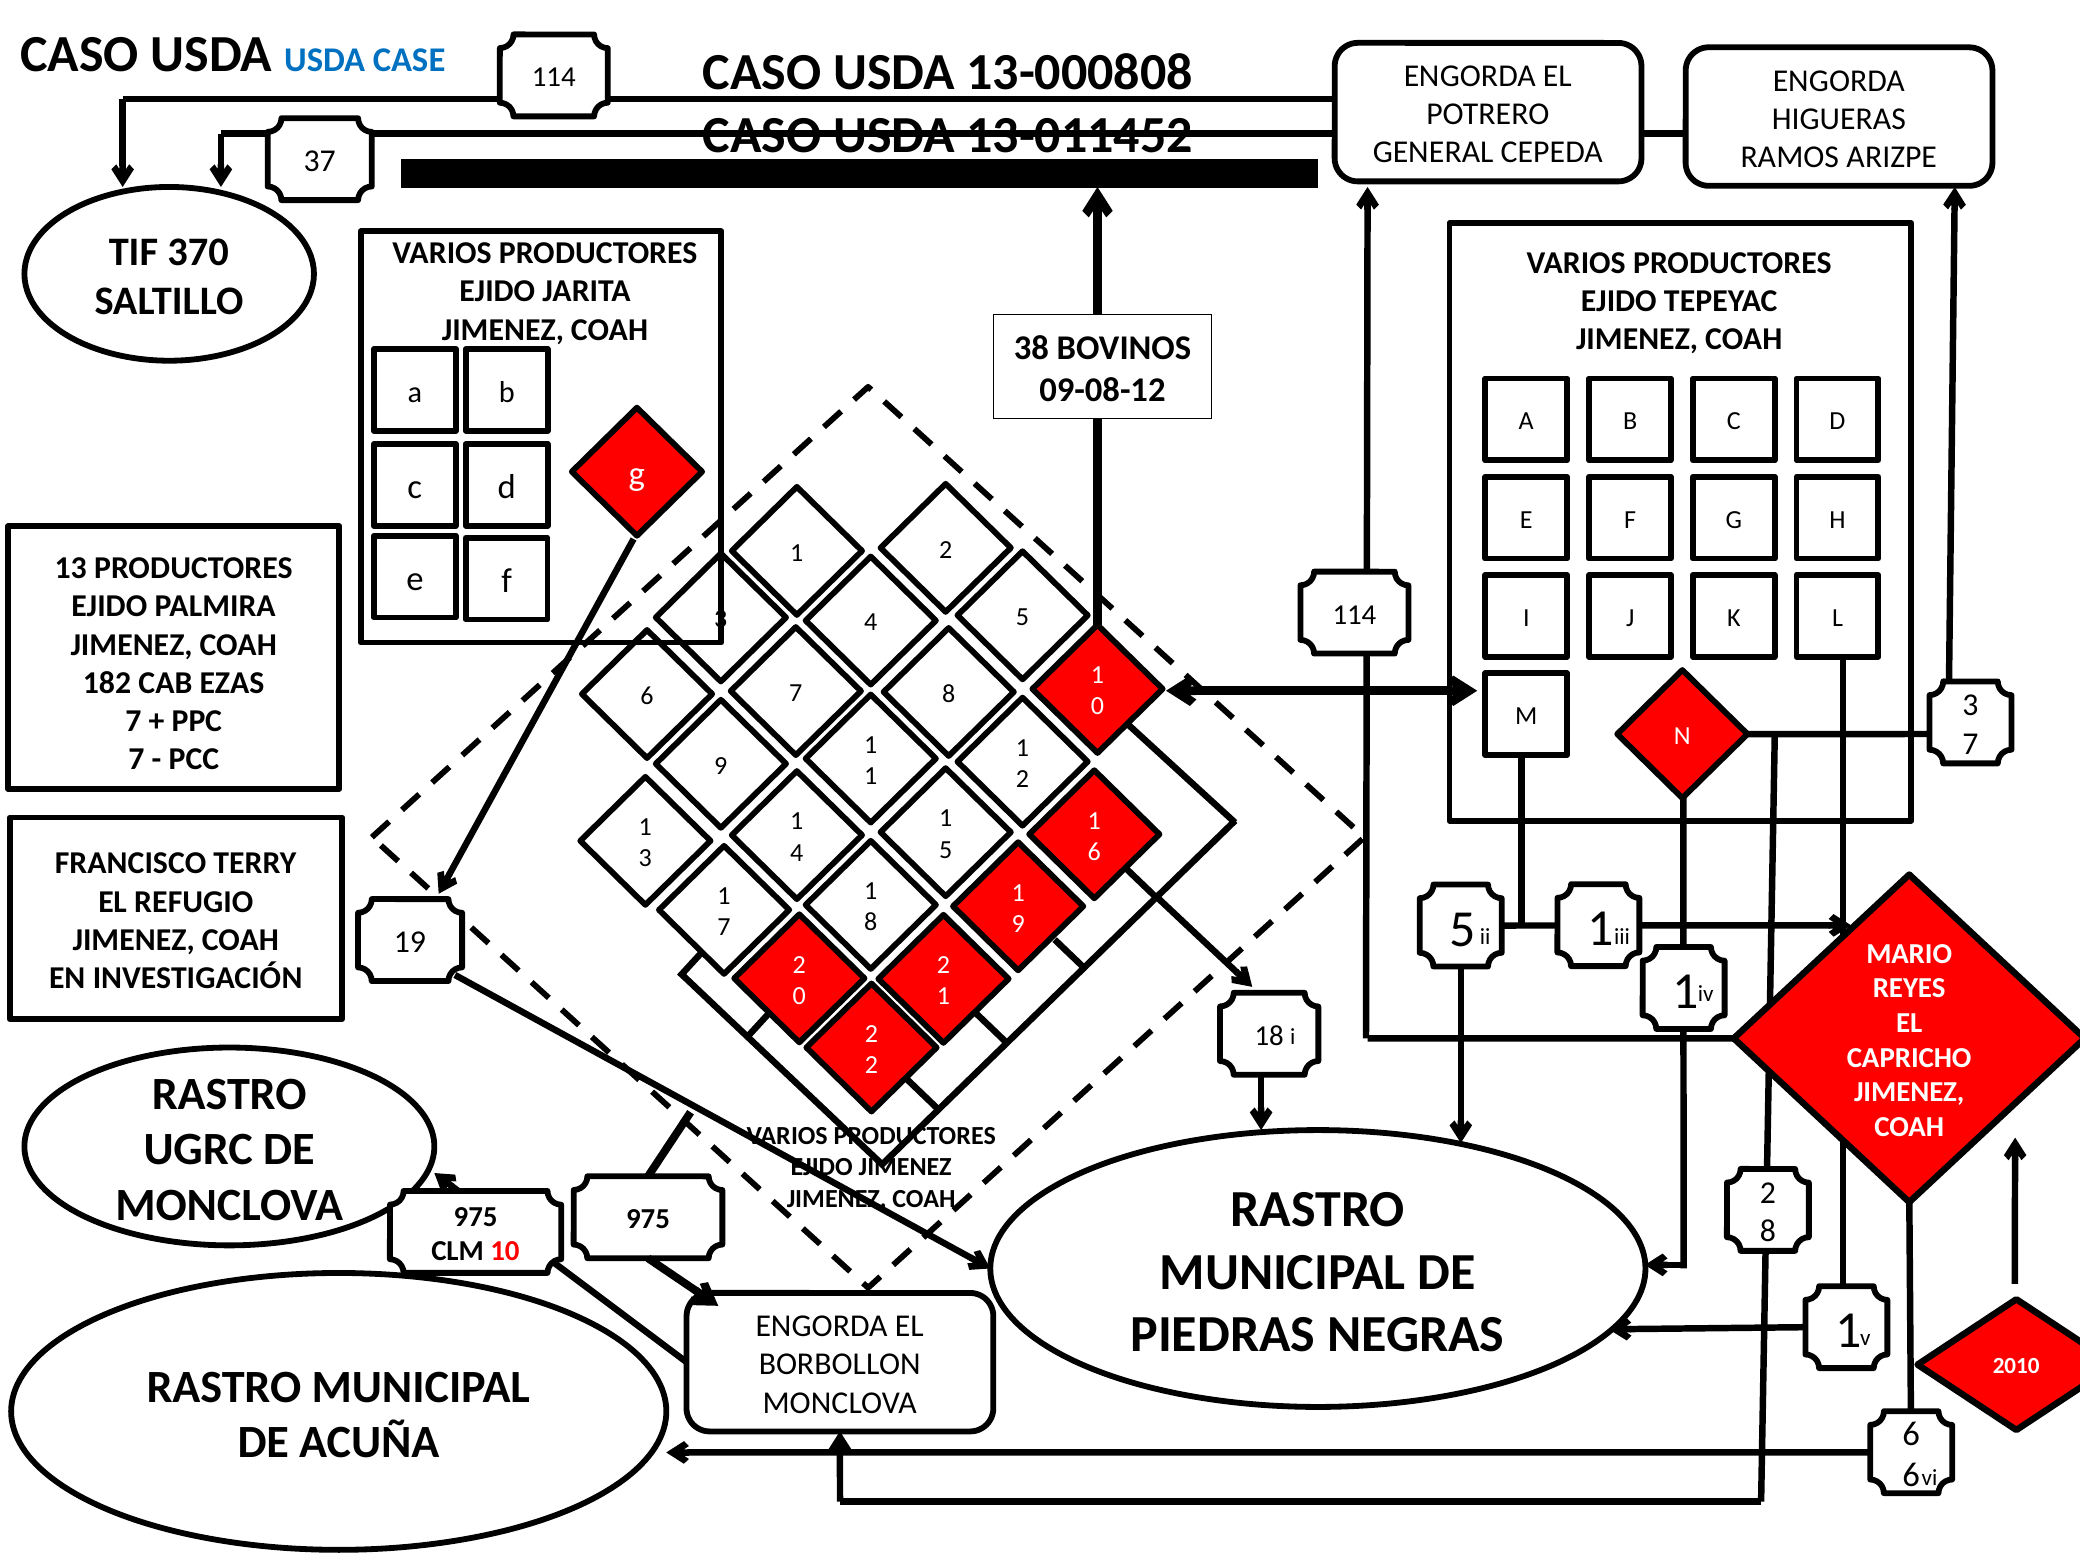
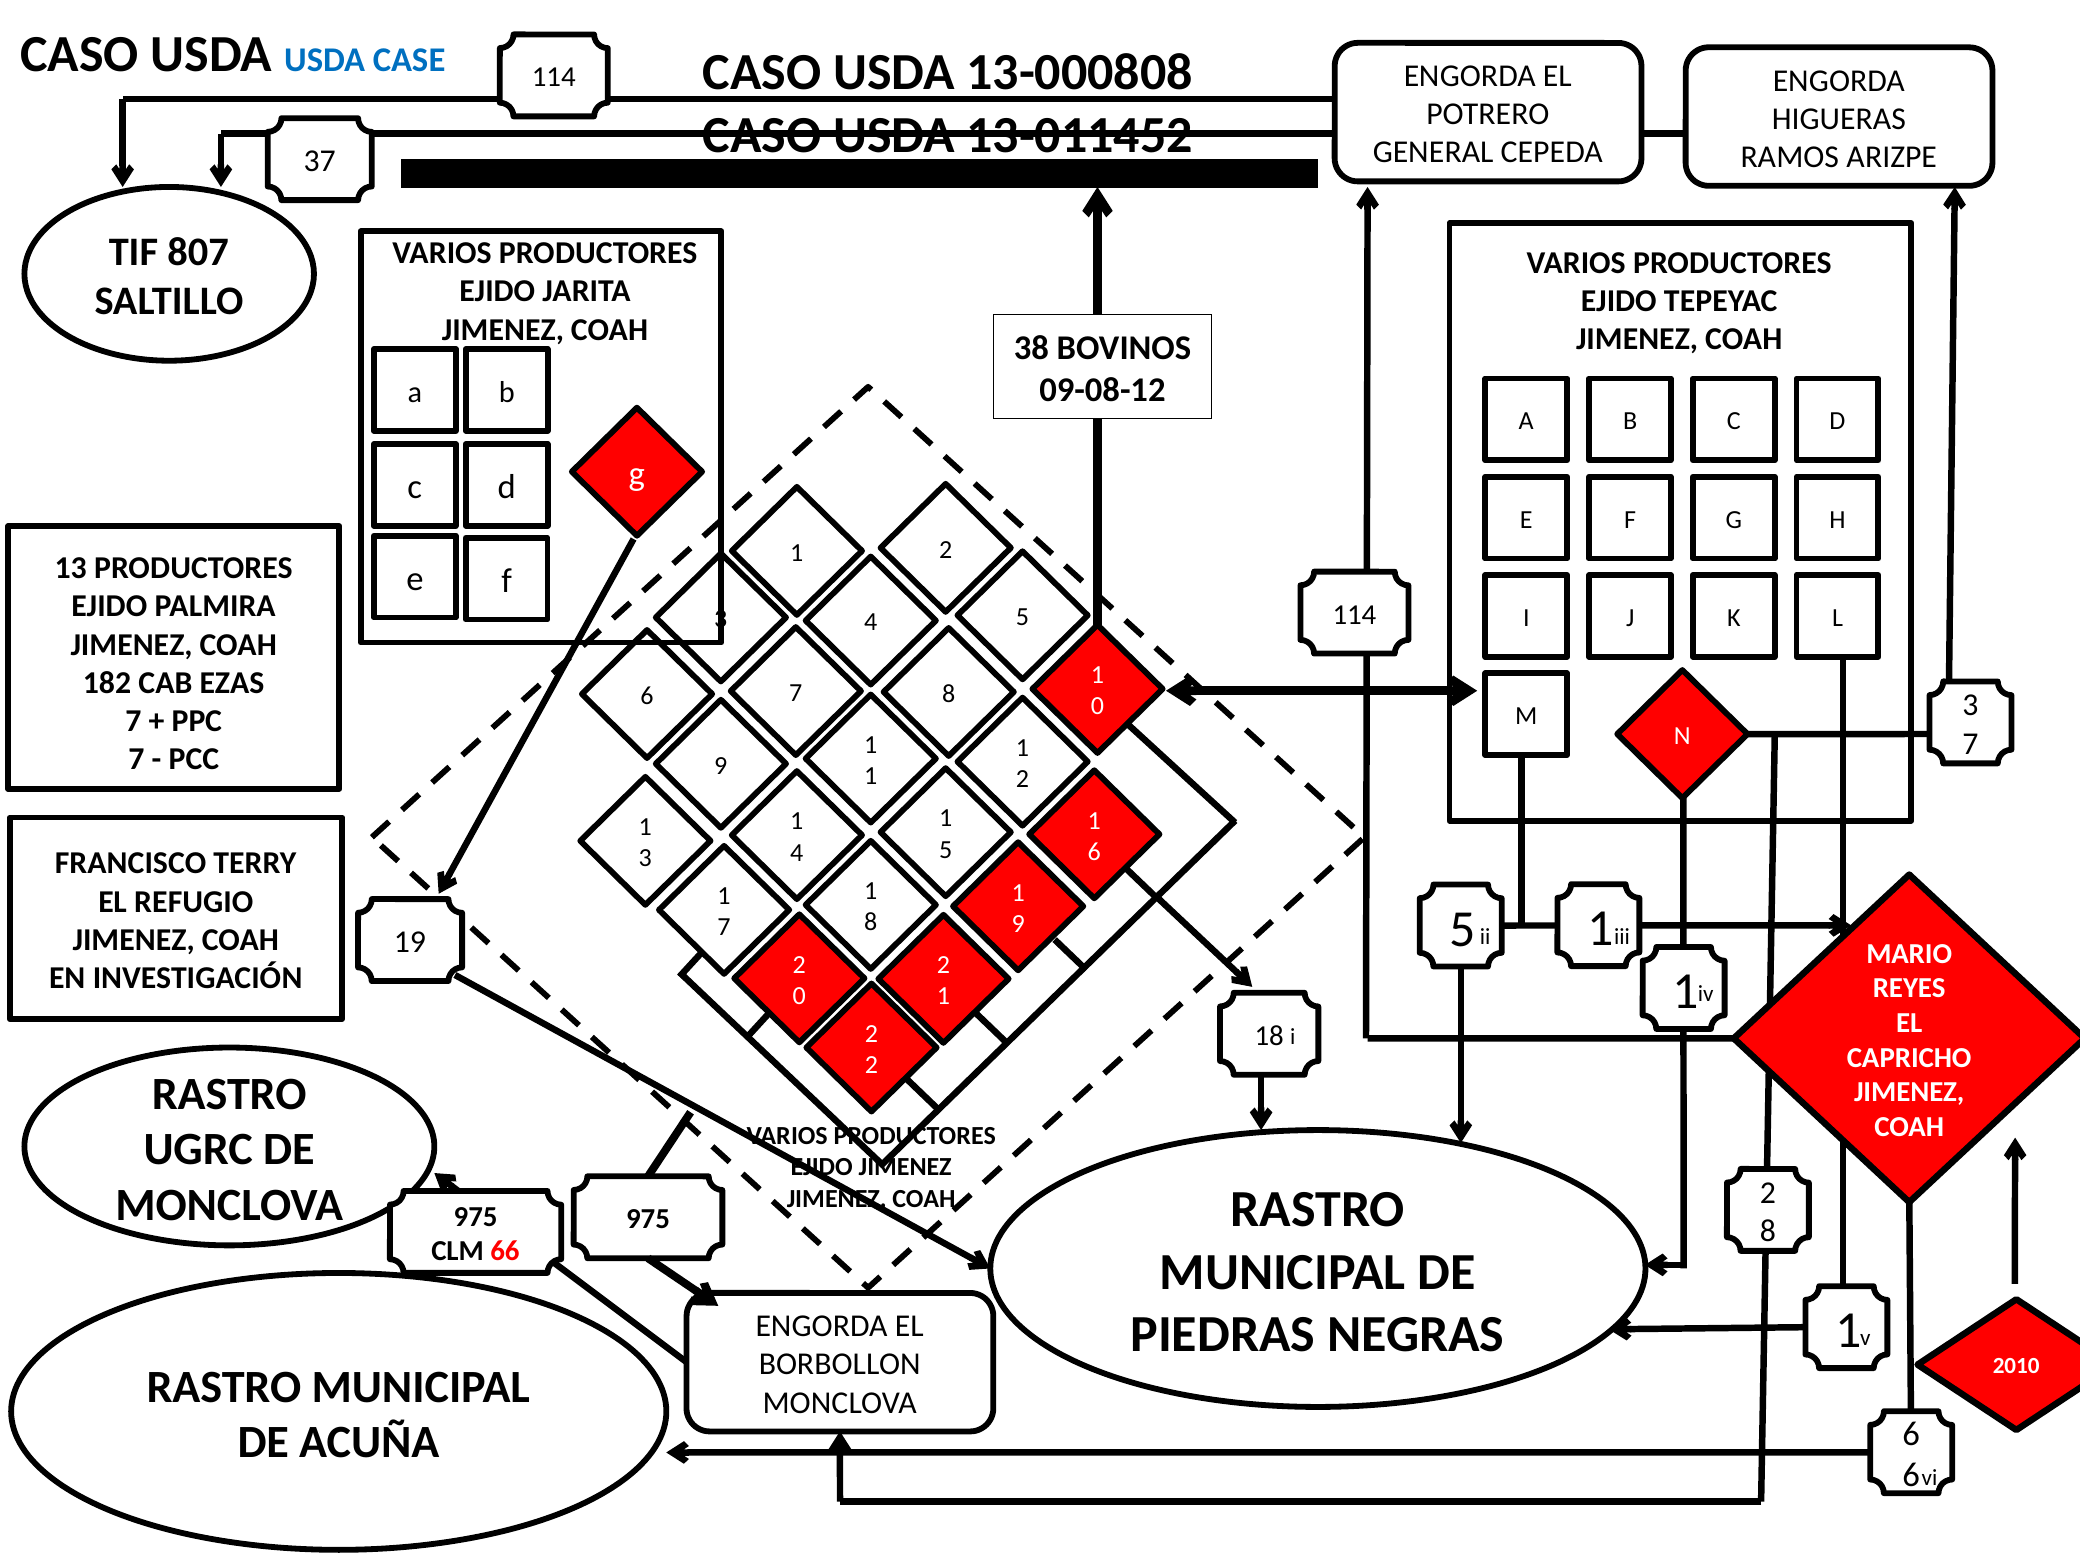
370: 370 -> 807 (198, 252)
10: 10 -> 66 (505, 1251)
